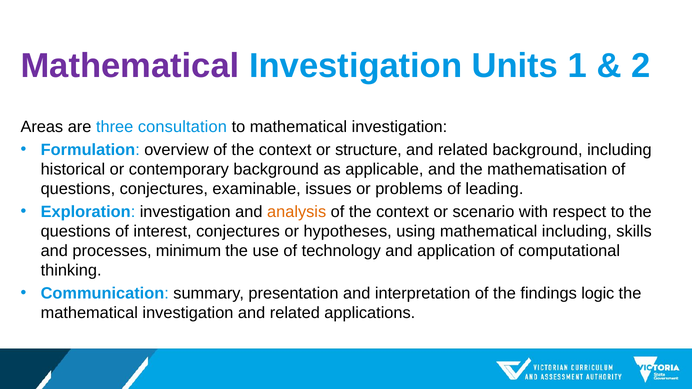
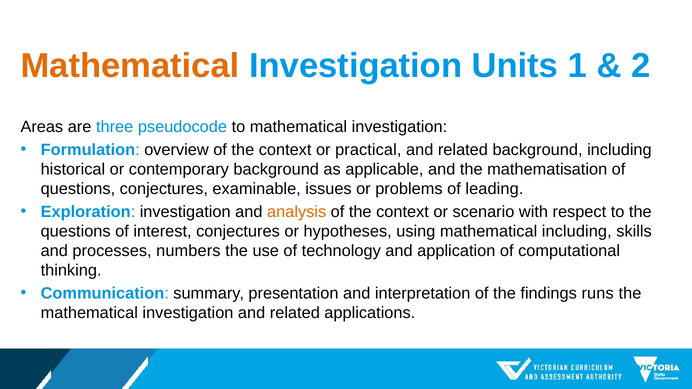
Mathematical colour: purple -> orange (130, 66)
consultation: consultation -> pseudocode (182, 127)
structure: structure -> practical (368, 150)
minimum: minimum -> numbers (188, 251)
logic: logic -> runs (598, 294)
